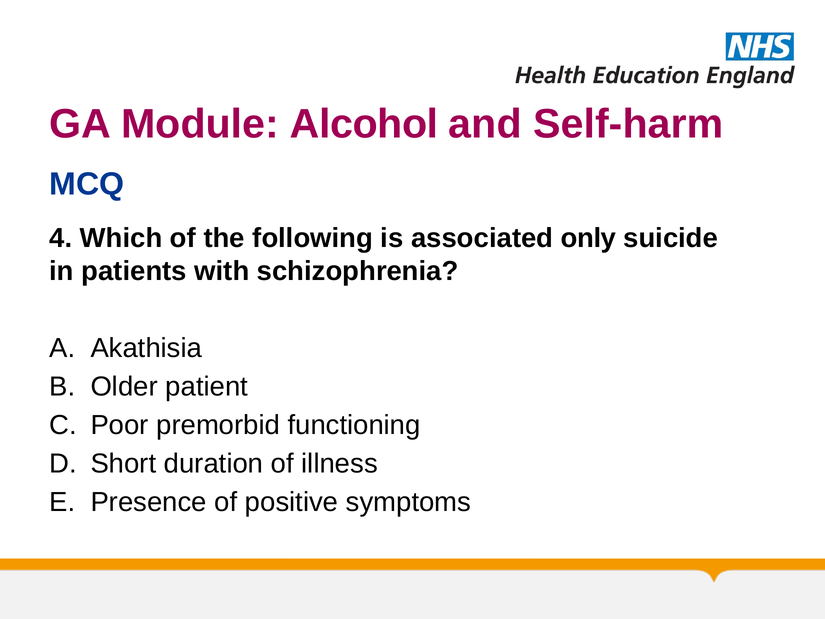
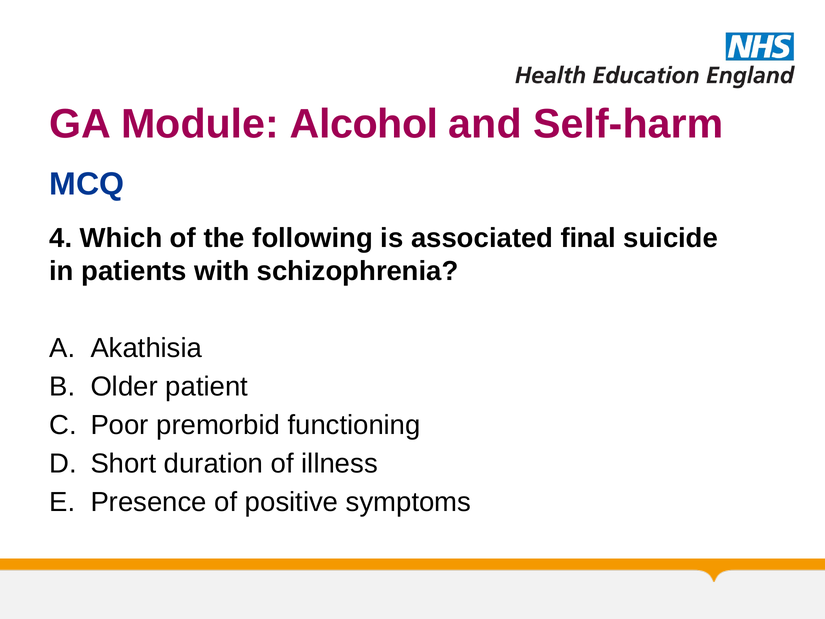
only: only -> final (588, 238)
